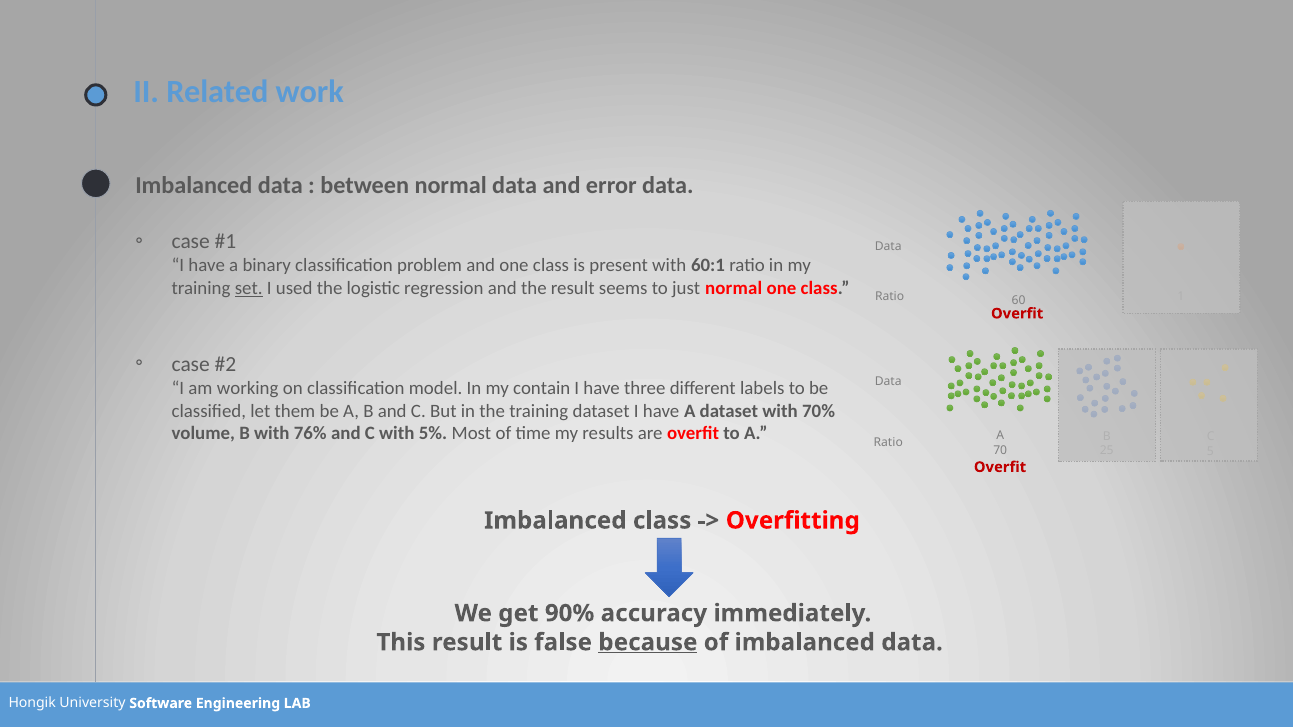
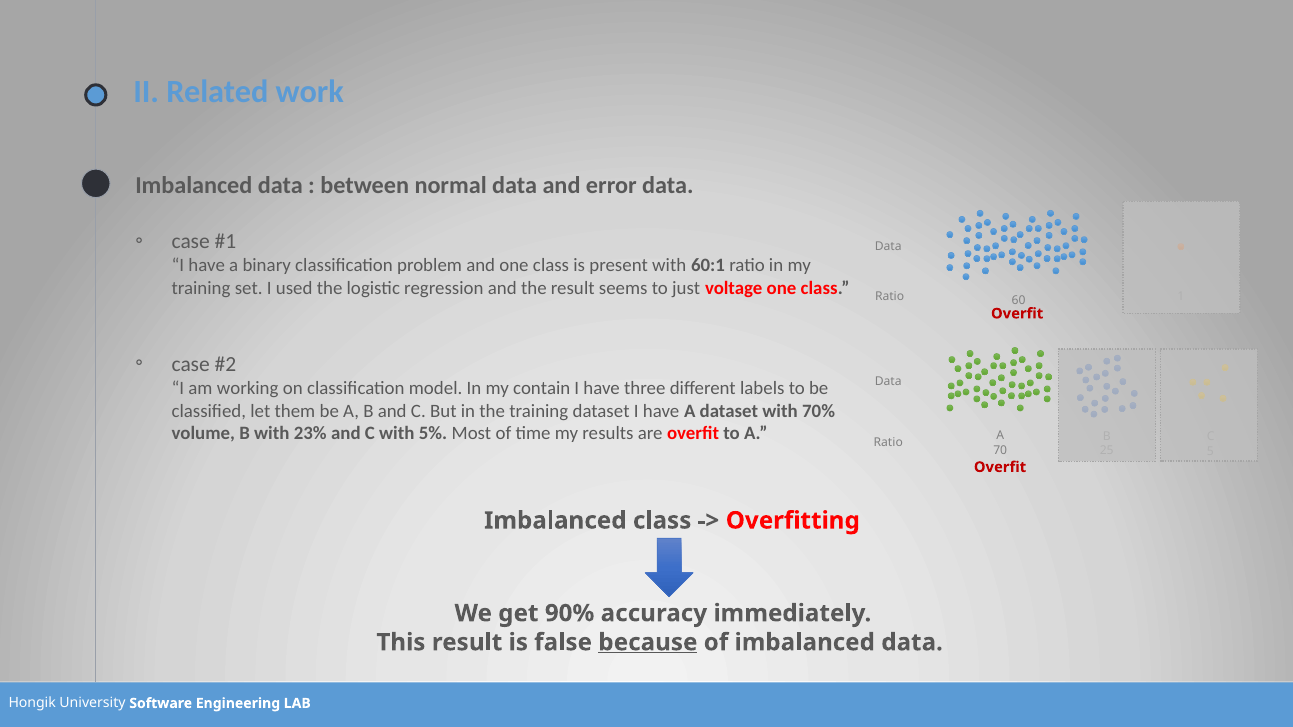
set underline: present -> none (249, 288)
just normal: normal -> voltage (734, 288)
76%: 76% -> 23% (310, 434)
